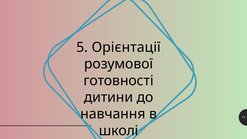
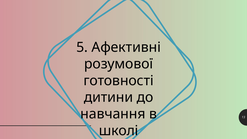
Орієнтації: Орієнтації -> Афективні (126, 47)
